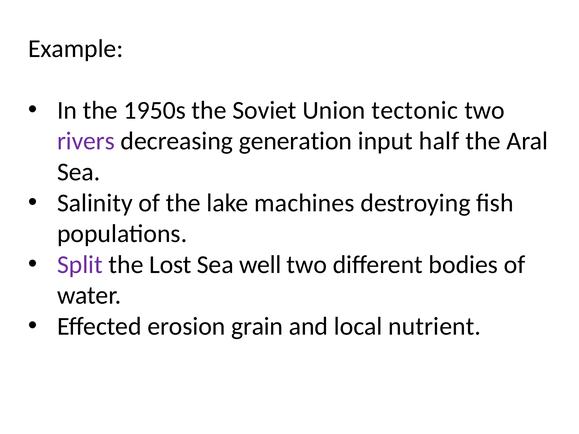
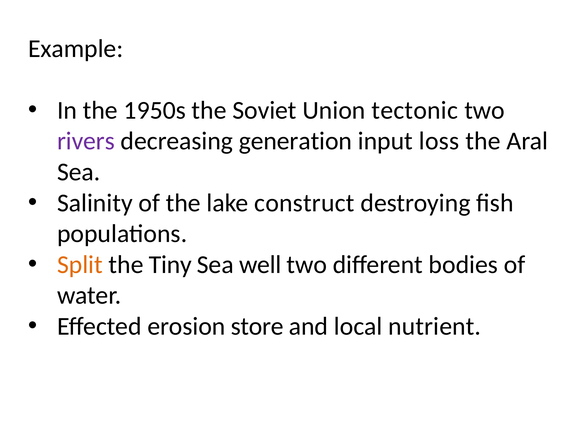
half: half -> loss (439, 141)
machines: machines -> construct (304, 203)
Split colour: purple -> orange (80, 265)
Lost: Lost -> Tiny (170, 265)
grain: grain -> store (257, 327)
